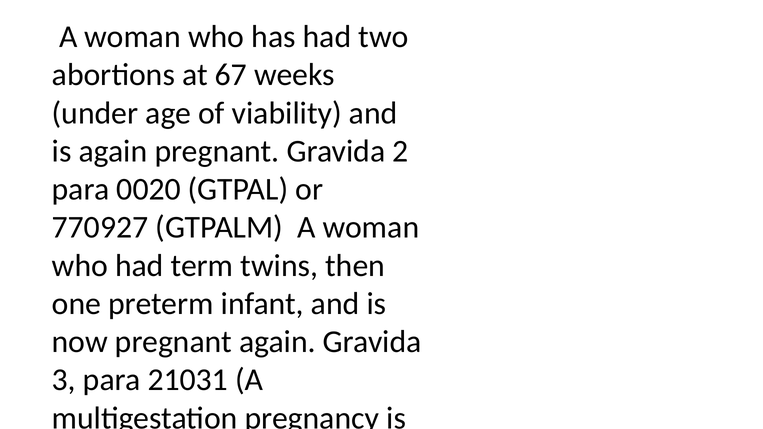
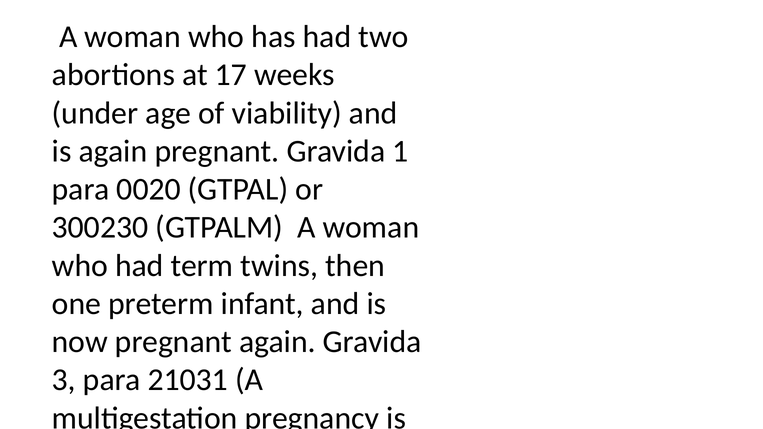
67: 67 -> 17 (231, 75)
2: 2 -> 1 (400, 151)
770927: 770927 -> 300230 (100, 228)
